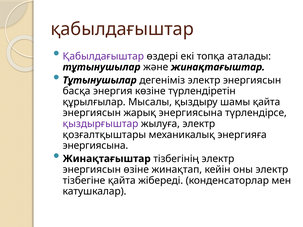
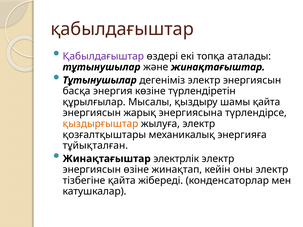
қыздырғыштар colour: purple -> orange (101, 124)
энергиясына: энергиясына -> тұйықталған (95, 146)
тізбегінің: тізбегінің -> электрлік (176, 159)
